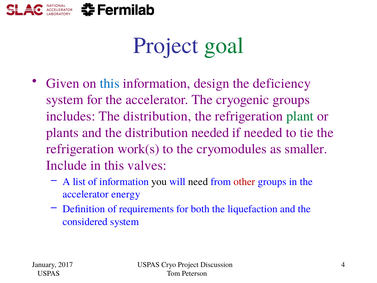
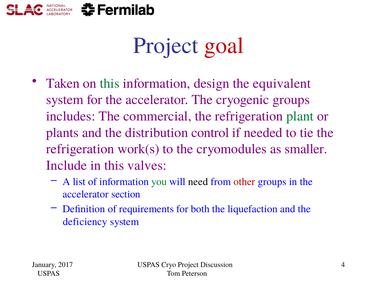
goal colour: green -> red (224, 46)
Given: Given -> Taken (63, 83)
this colour: blue -> green (110, 83)
deficiency: deficiency -> equivalent (282, 83)
includes The distribution: distribution -> commercial (157, 116)
distribution needed: needed -> control (210, 132)
you colour: black -> green (159, 181)
energy: energy -> section (126, 194)
considered: considered -> deficiency (85, 221)
